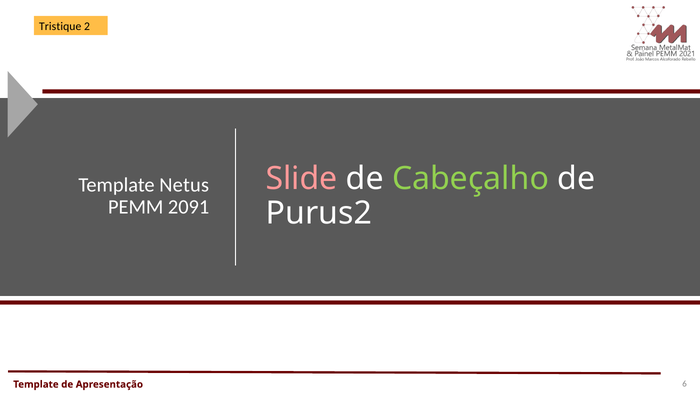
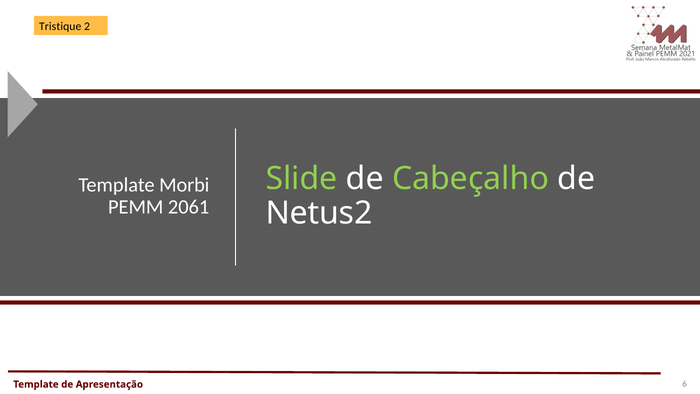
Slide colour: pink -> light green (302, 179)
Netus: Netus -> Morbi (184, 185)
2091: 2091 -> 2061 (189, 207)
Purus2: Purus2 -> Netus2 (319, 213)
